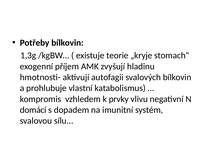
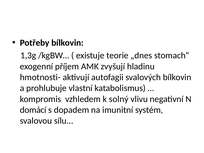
„kryje: „kryje -> „dnes (141, 55)
prvky: prvky -> solný (119, 99)
